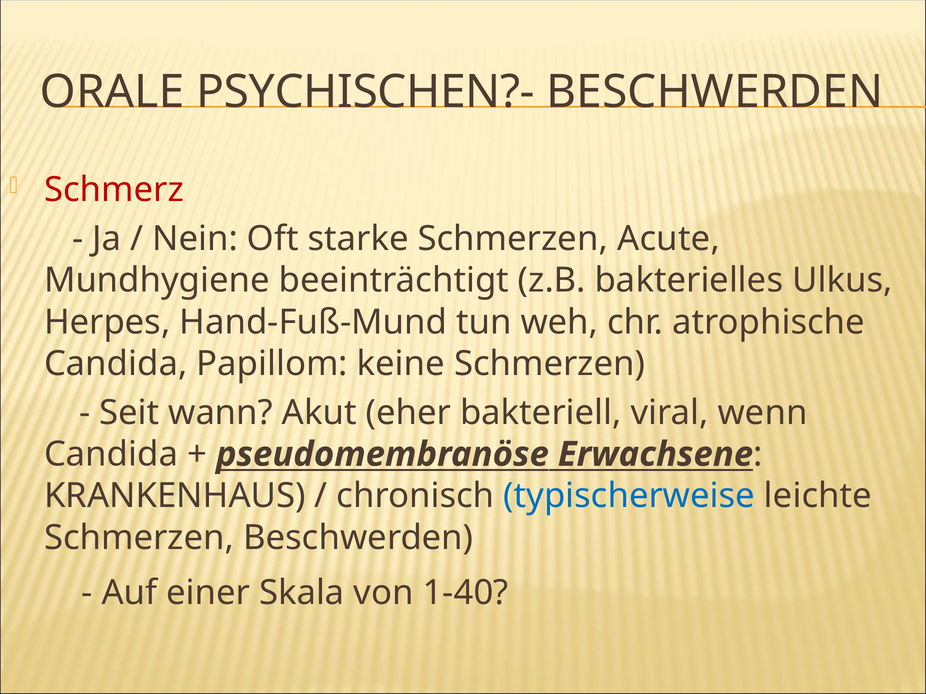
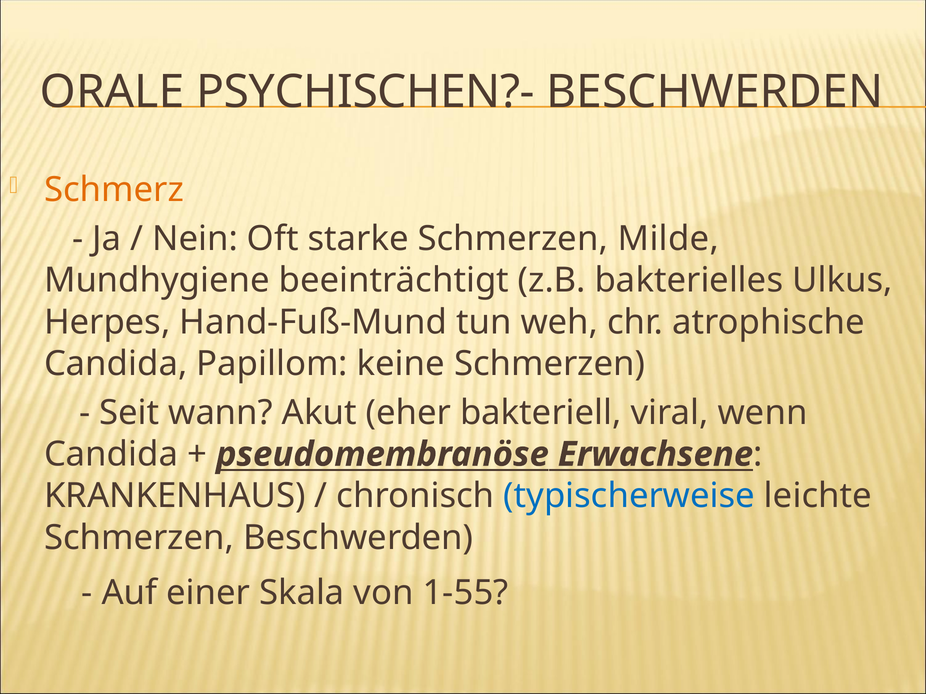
Schmerz colour: red -> orange (114, 190)
Acute: Acute -> Milde (668, 239)
1-40: 1-40 -> 1-55 (466, 593)
